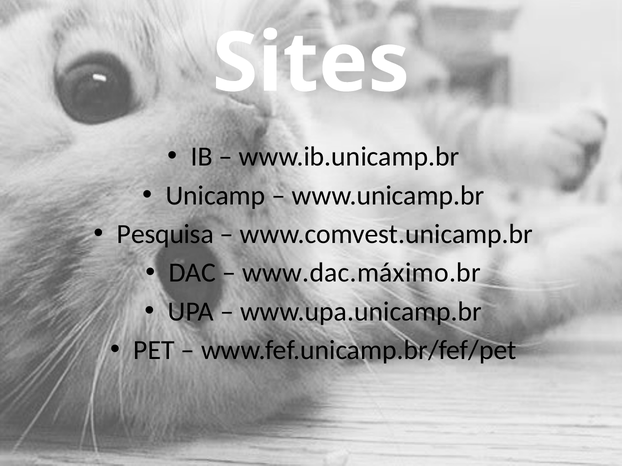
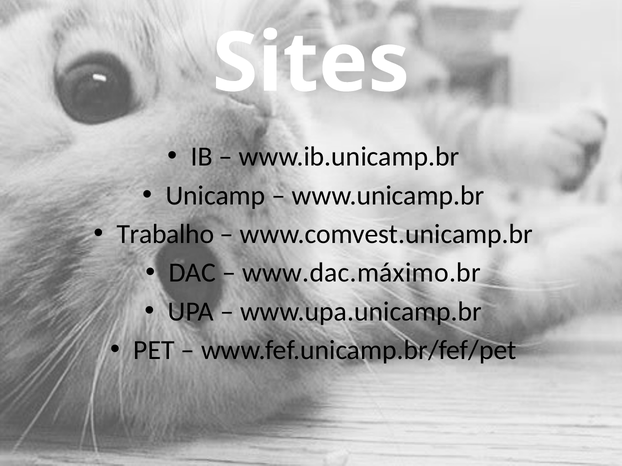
Pesquisa: Pesquisa -> Trabalho (165, 234)
